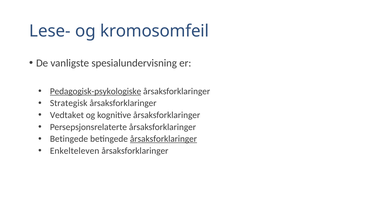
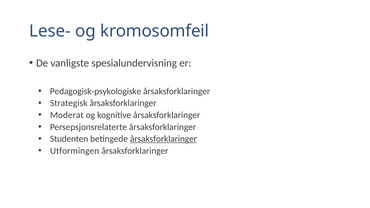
Pedagogisk-psykologiske underline: present -> none (96, 91)
Vedtaket: Vedtaket -> Moderat (67, 115)
Betingede: Betingede -> Studenten (69, 139)
Enkelteleven: Enkelteleven -> Utformingen (75, 151)
